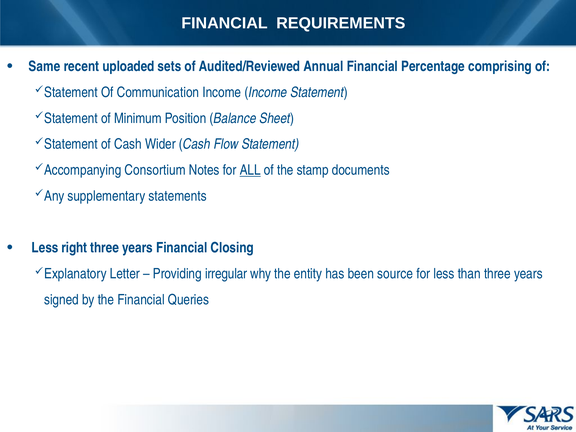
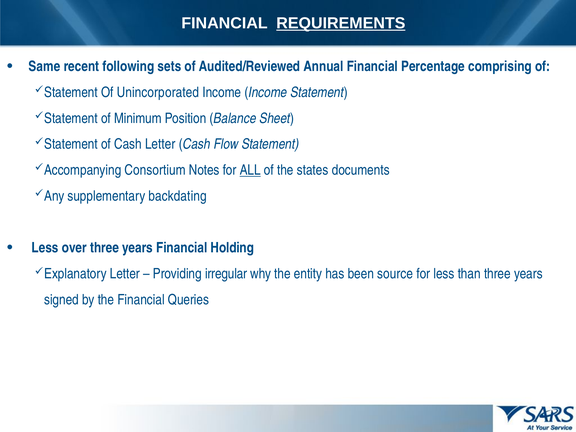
REQUIREMENTS underline: none -> present (341, 23)
uploaded: uploaded -> following (128, 66)
Communication: Communication -> Unincorporated (158, 92)
Cash Wider: Wider -> Letter (160, 144)
stamp: stamp -> states (313, 170)
statements: statements -> backdating (178, 196)
right: right -> over (74, 248)
Closing: Closing -> Holding (232, 248)
